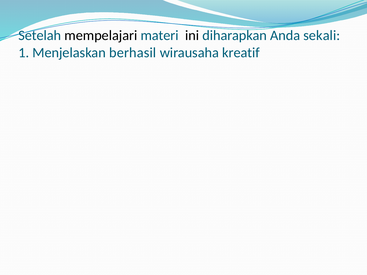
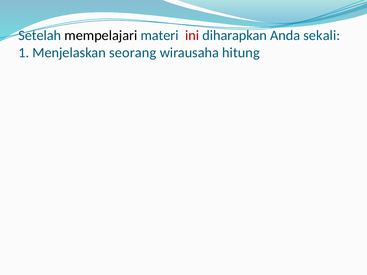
ini colour: black -> red (192, 36)
berhasil: berhasil -> seorang (133, 53)
kreatif: kreatif -> hitung (241, 53)
